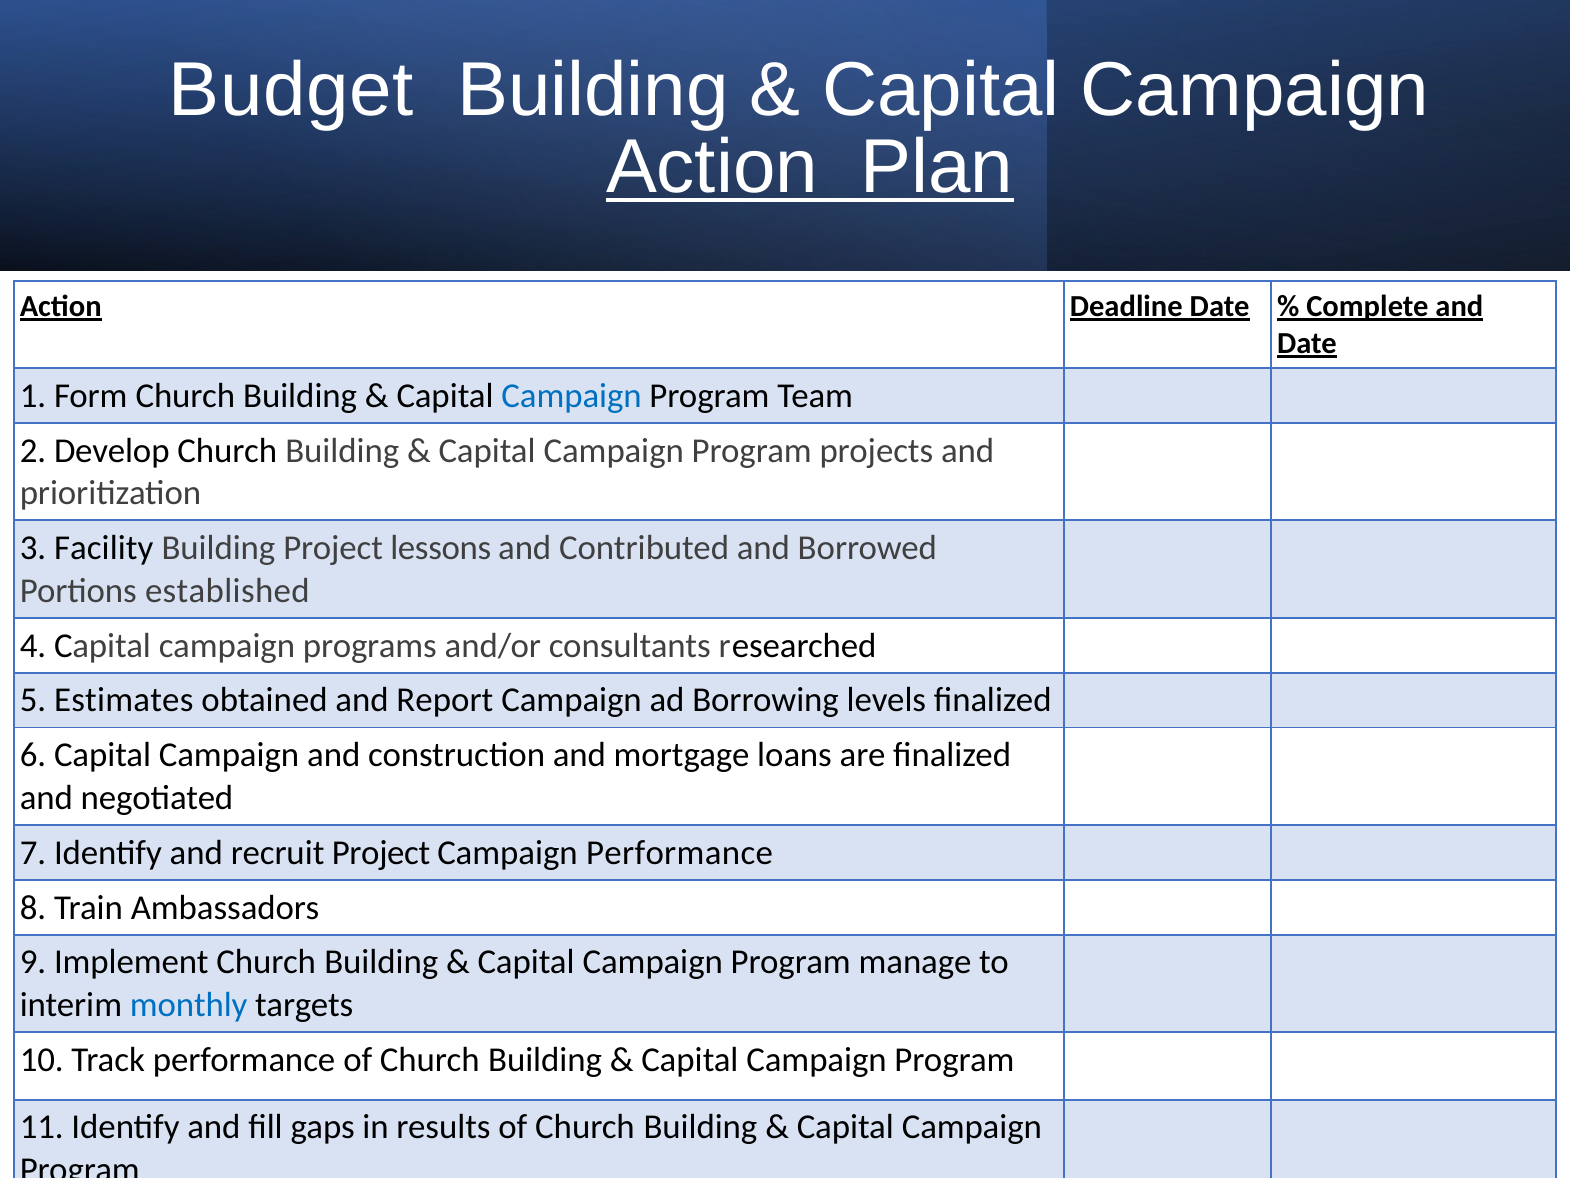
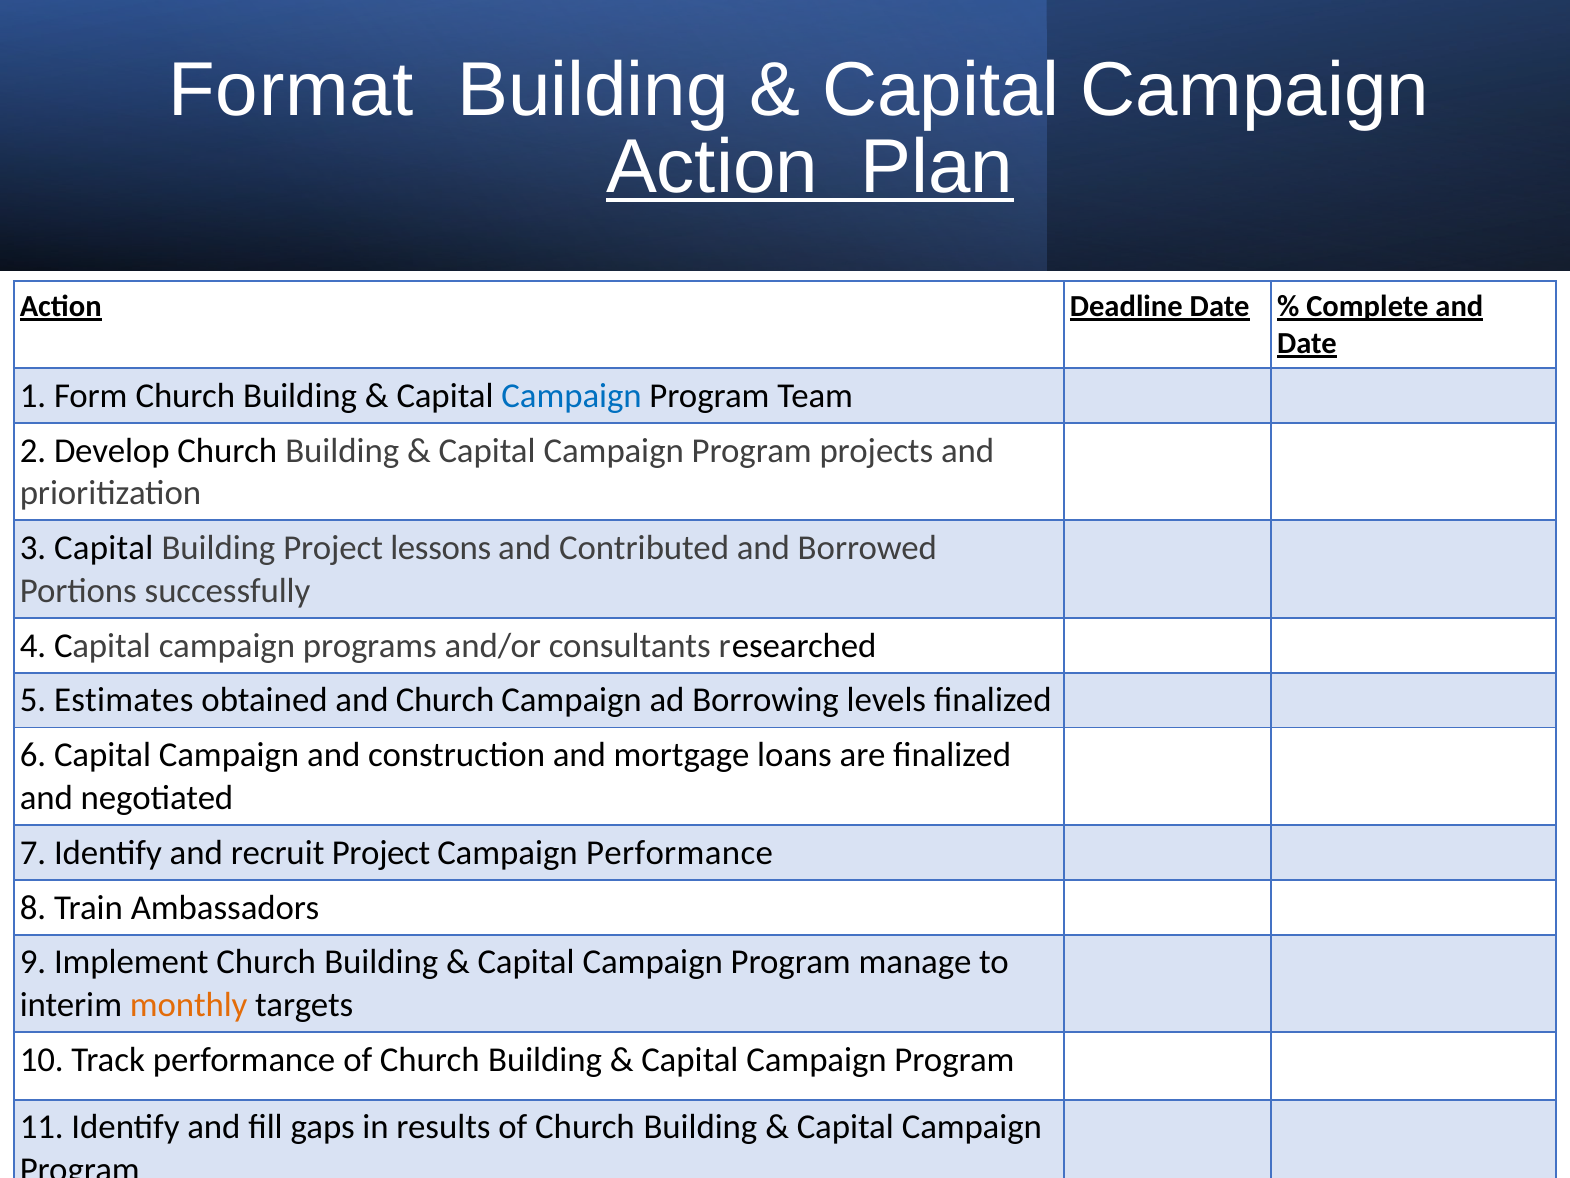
Budget: Budget -> Format (291, 90)
3 Facility: Facility -> Capital (104, 548)
established: established -> successfully (228, 590)
and Report: Report -> Church (445, 700)
monthly colour: blue -> orange (189, 1005)
